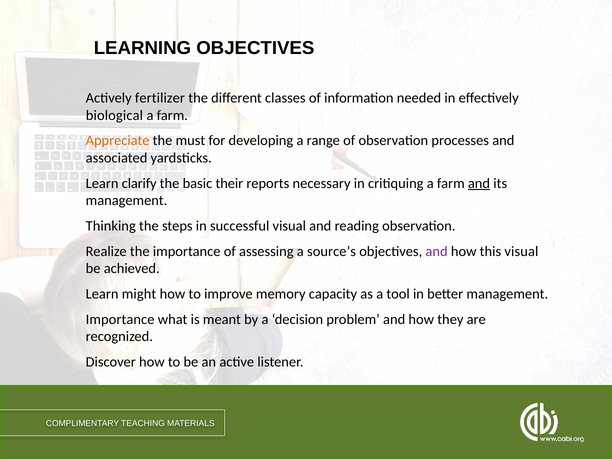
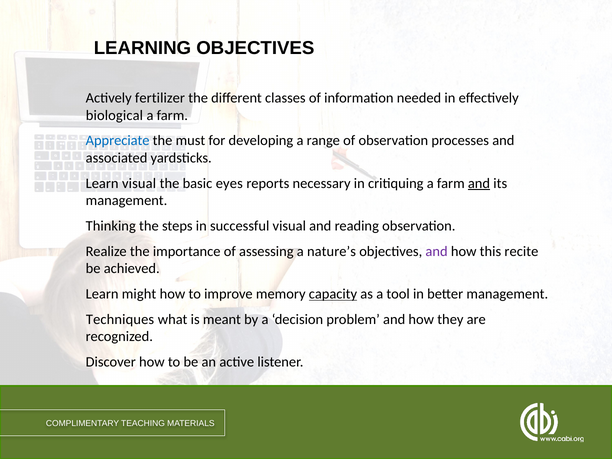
Appreciate colour: orange -> blue (118, 141)
Learn clarify: clarify -> visual (139, 183)
their: their -> eyes (229, 183)
source’s: source’s -> nature’s (331, 251)
this visual: visual -> recite (521, 251)
capacity underline: none -> present (333, 294)
Importance: Importance -> Techniques (120, 319)
